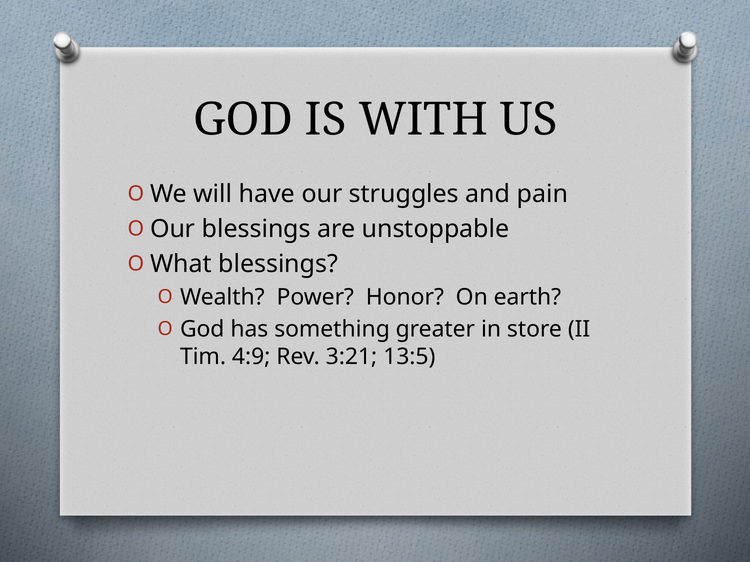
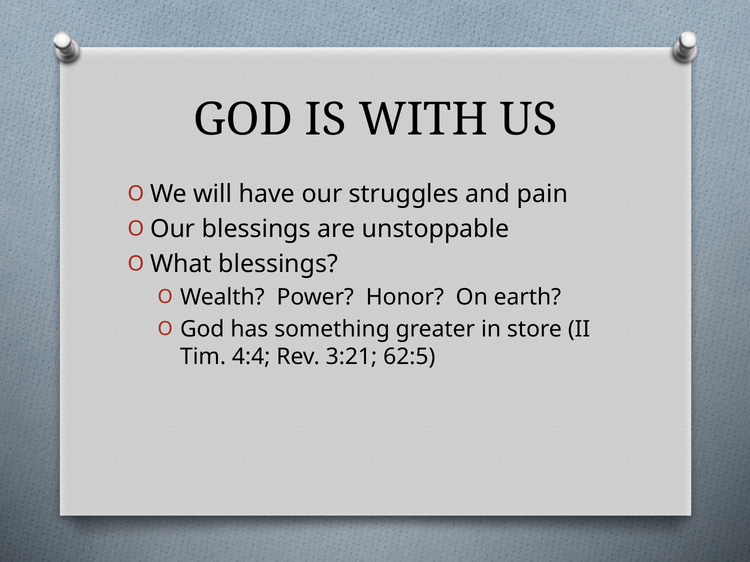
4:9: 4:9 -> 4:4 (251, 357)
13:5: 13:5 -> 62:5 (409, 357)
